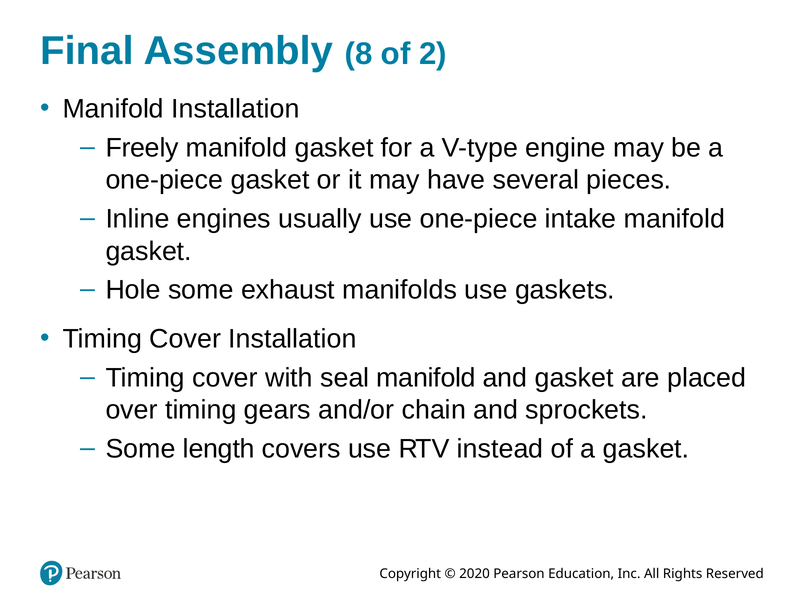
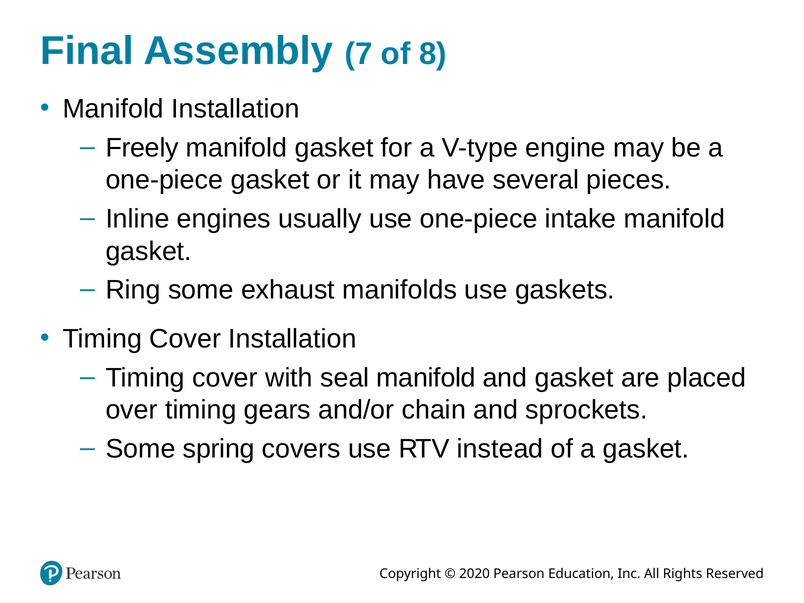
8: 8 -> 7 (359, 54)
2: 2 -> 8 (433, 54)
Hole: Hole -> Ring (133, 290)
length: length -> spring (219, 449)
